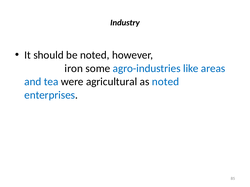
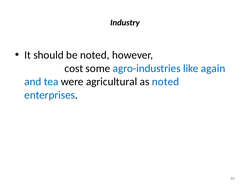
iron: iron -> cost (74, 69)
areas: areas -> again (213, 69)
